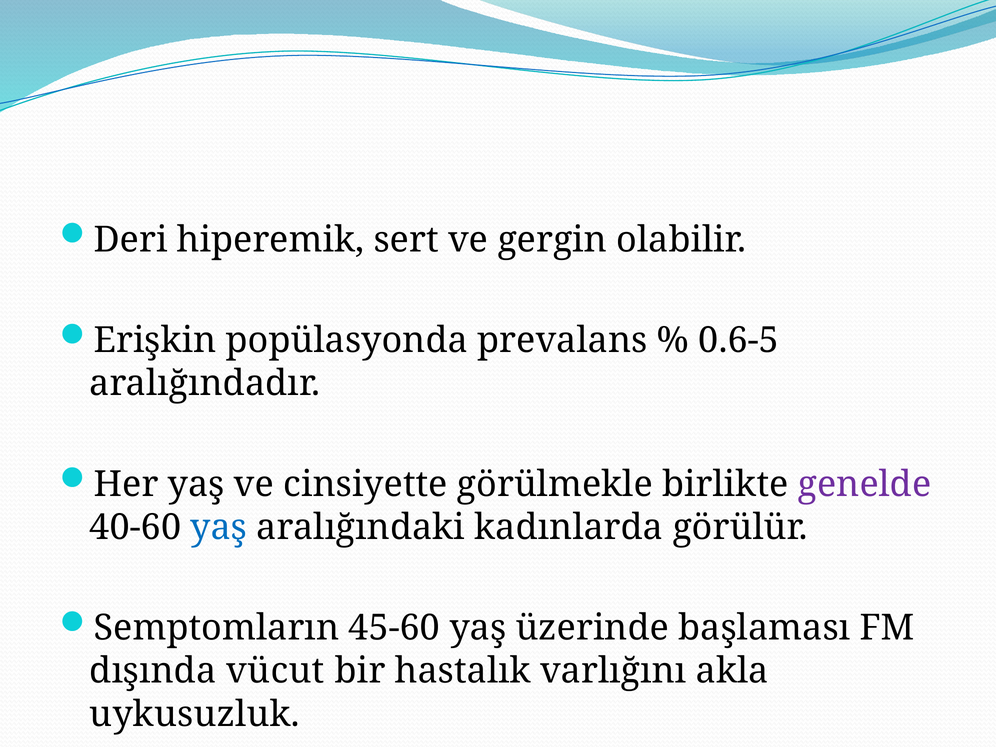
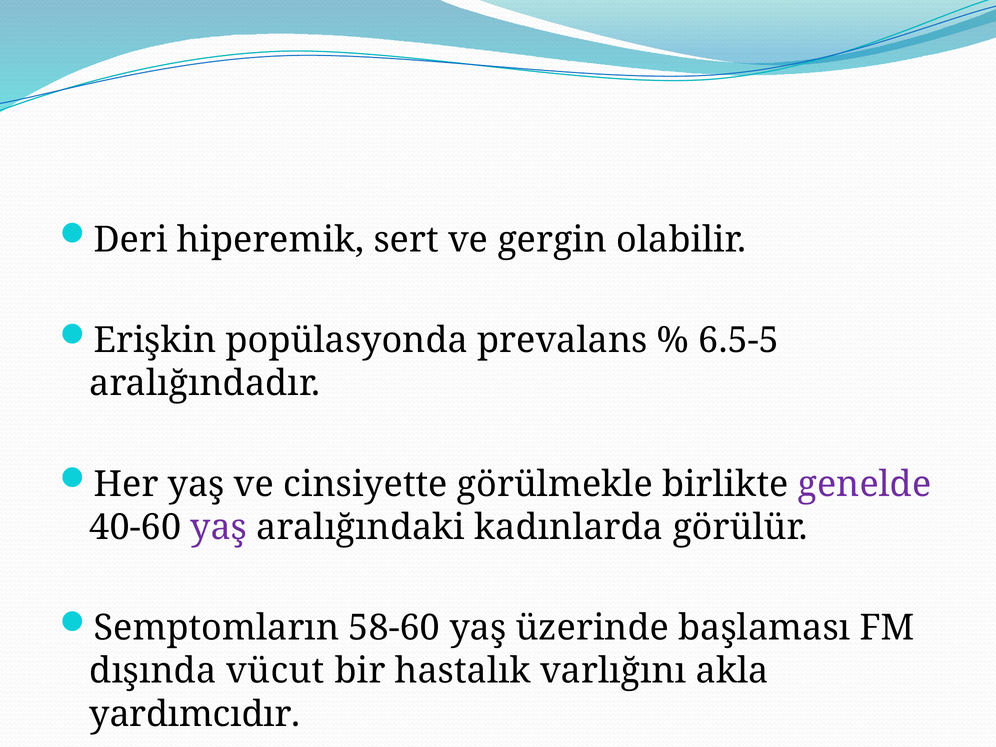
0.6-5: 0.6-5 -> 6.5-5 (739, 340)
yaş colour: blue -> purple (219, 527)
45-60: 45-60 -> 58-60 (394, 628)
uykusuzluk: uykusuzluk -> yardımcıdır (195, 714)
